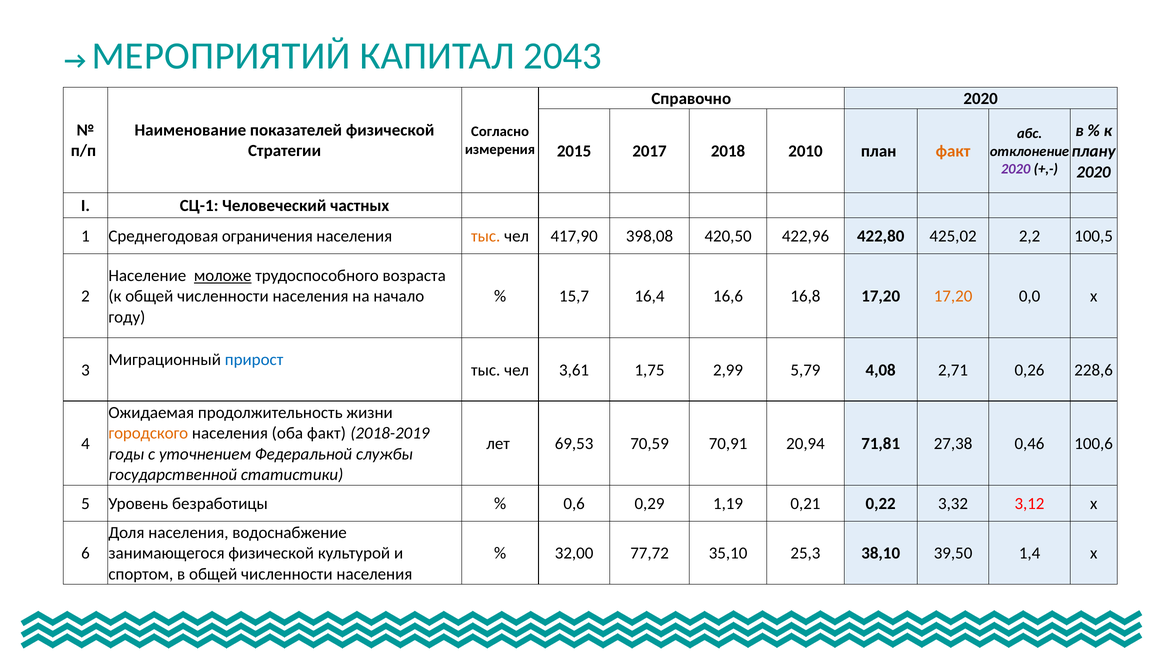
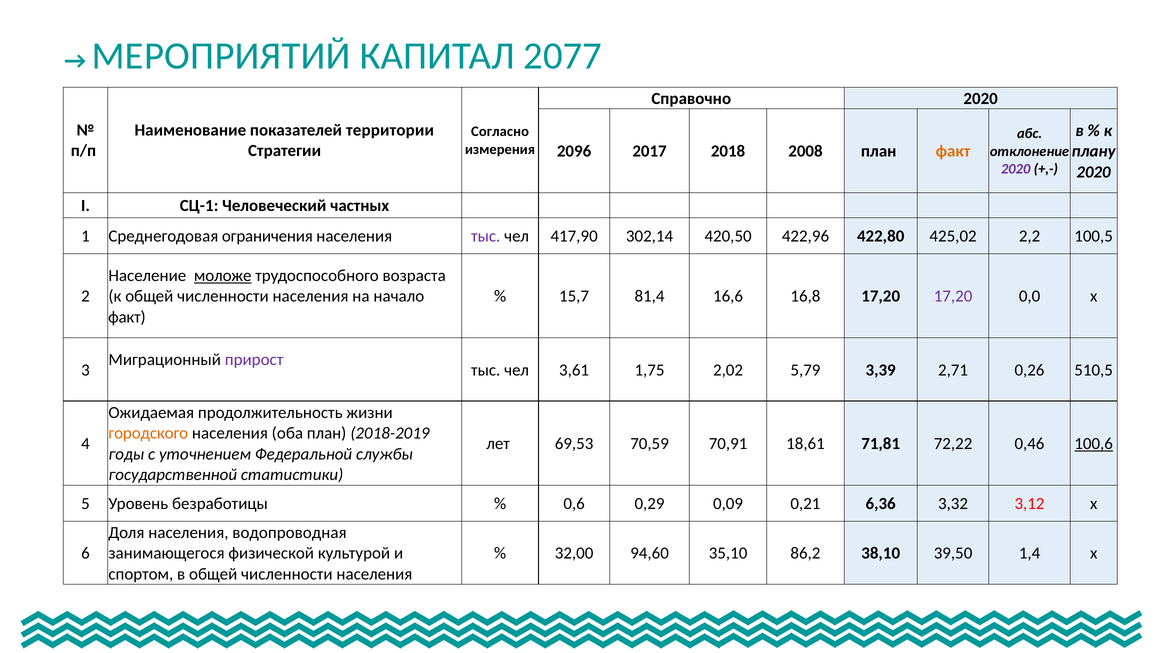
2043: 2043 -> 2077 (563, 56)
показателей физической: физической -> территории (390, 130)
2015: 2015 -> 2096 (574, 151)
2010: 2010 -> 2008 (805, 151)
тыс colour: orange -> purple (486, 237)
398,08: 398,08 -> 302,14 (650, 237)
16,4: 16,4 -> 81,4 (650, 297)
17,20 colour: orange -> purple (953, 297)
году: году -> факт (127, 317)
прирост colour: blue -> purple (254, 360)
2,99: 2,99 -> 2,02 (728, 370)
4,08: 4,08 -> 3,39 (881, 370)
228,6: 228,6 -> 510,5 (1094, 370)
оба факт: факт -> план (327, 434)
20,94: 20,94 -> 18,61 (805, 444)
27,38: 27,38 -> 72,22 (953, 444)
100,6 underline: none -> present (1094, 444)
1,19: 1,19 -> 0,09 (728, 504)
0,22: 0,22 -> 6,36 (881, 504)
водоснабжение: водоснабжение -> водопроводная (289, 533)
77,72: 77,72 -> 94,60 (650, 554)
25,3: 25,3 -> 86,2 (805, 554)
